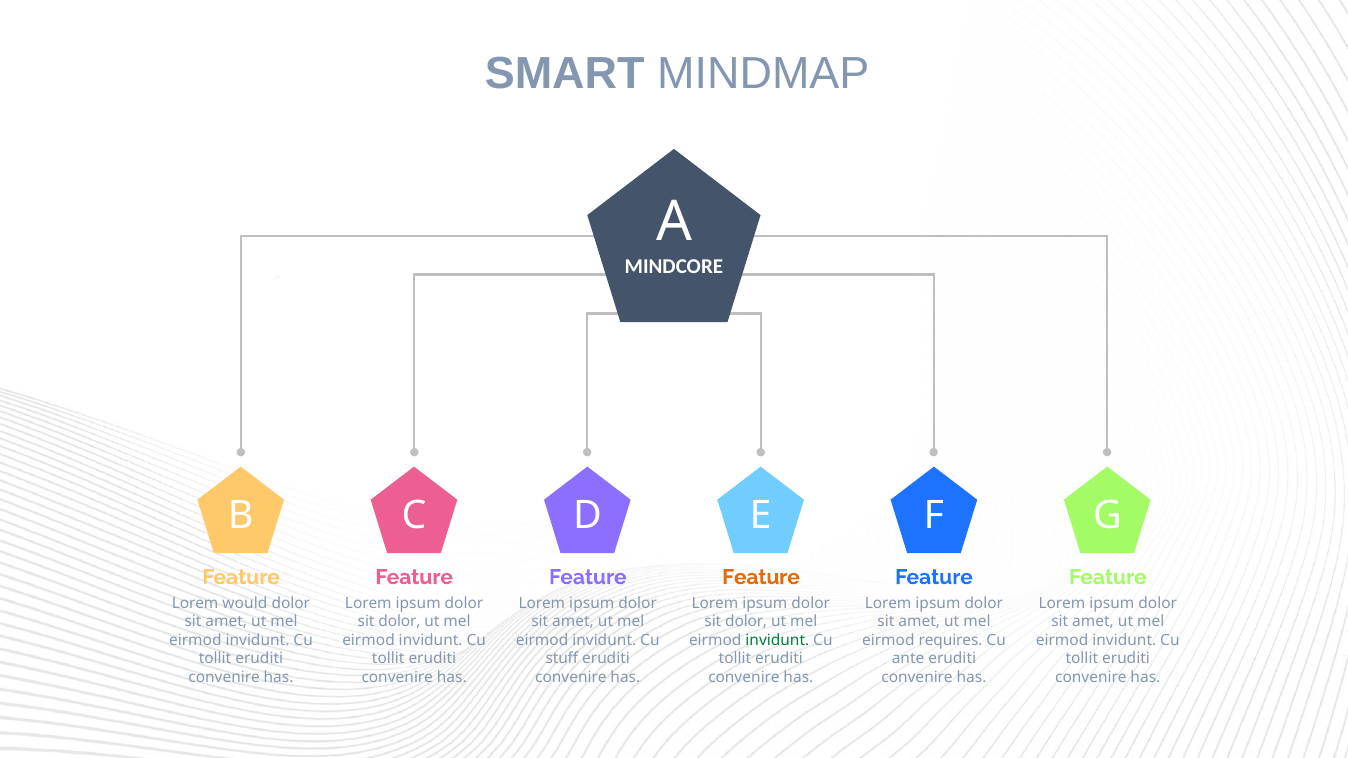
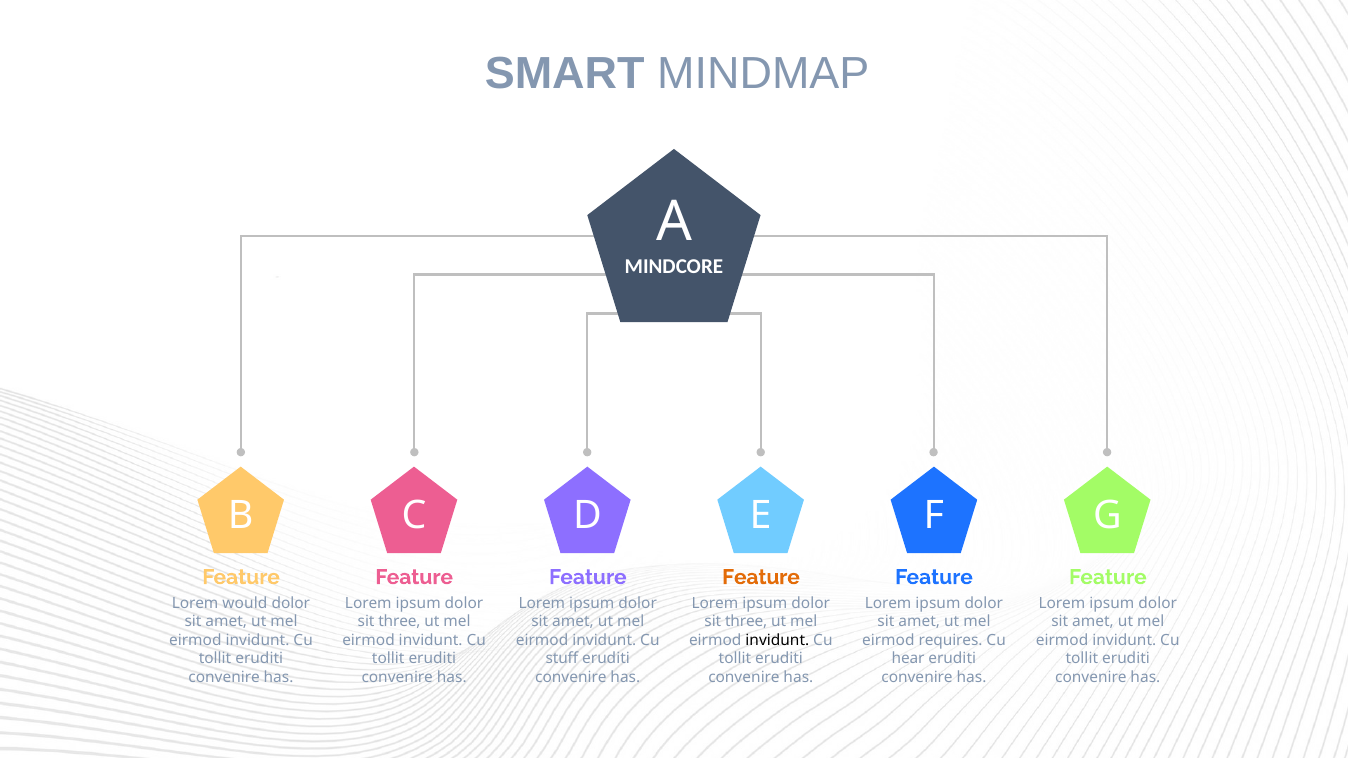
dolor: dolor -> three (399, 622)
dolor: dolor -> three (746, 622)
invidunt colour: green -> black (777, 640)
ante: ante -> hear (908, 659)
